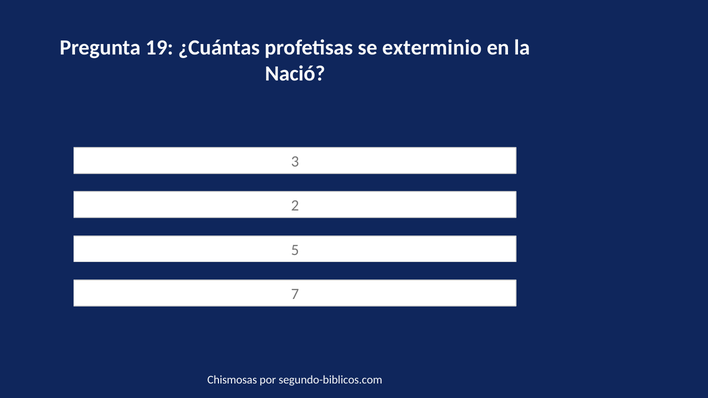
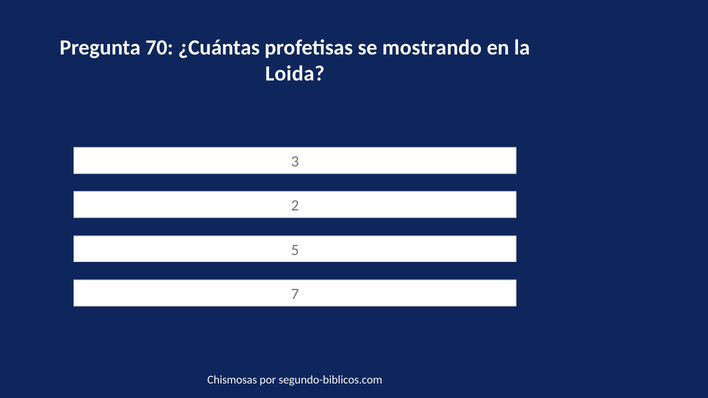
19: 19 -> 70 (159, 47)
exterminio: exterminio -> mostrando (432, 47)
Nació: Nació -> Loida (295, 73)
